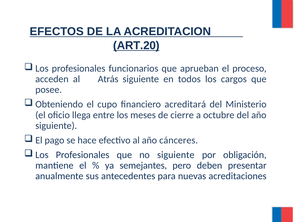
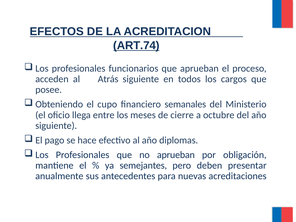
ART.20: ART.20 -> ART.74 (136, 45)
acreditará: acreditará -> semanales (185, 104)
cánceres: cánceres -> diplomas (179, 140)
no siguiente: siguiente -> aprueban (176, 155)
